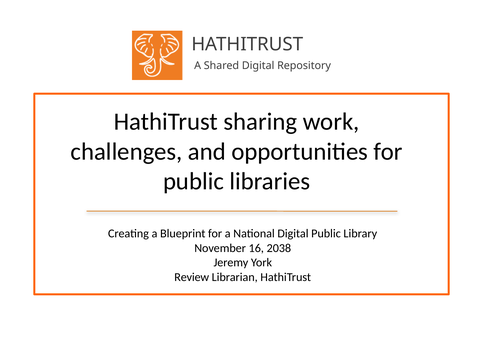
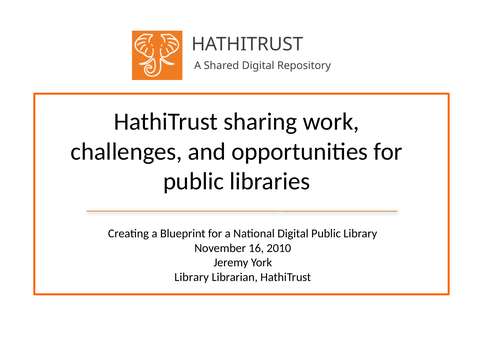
2038: 2038 -> 2010 (279, 248)
Review: Review -> Library (192, 277)
